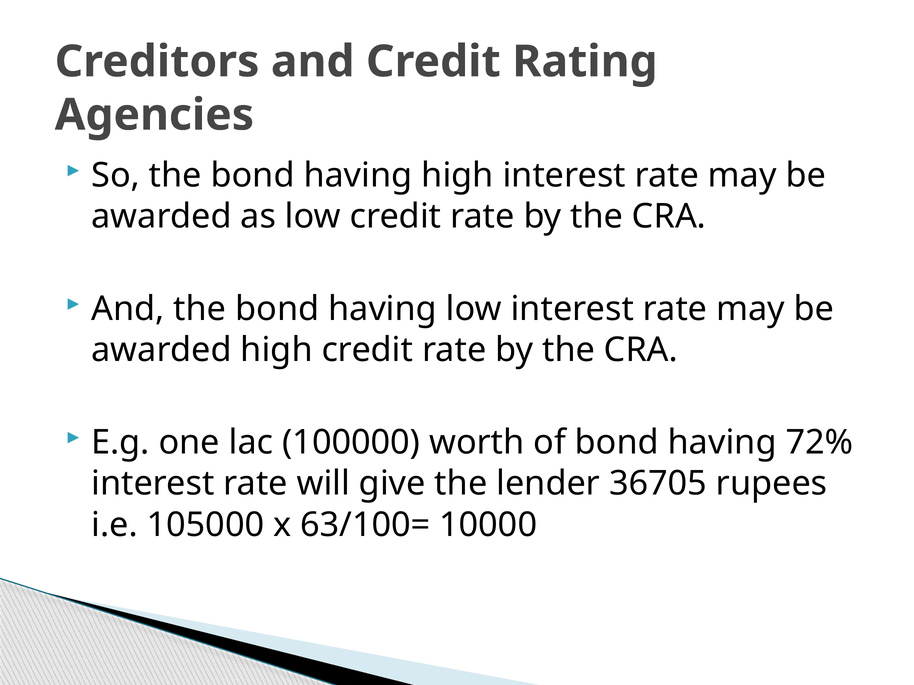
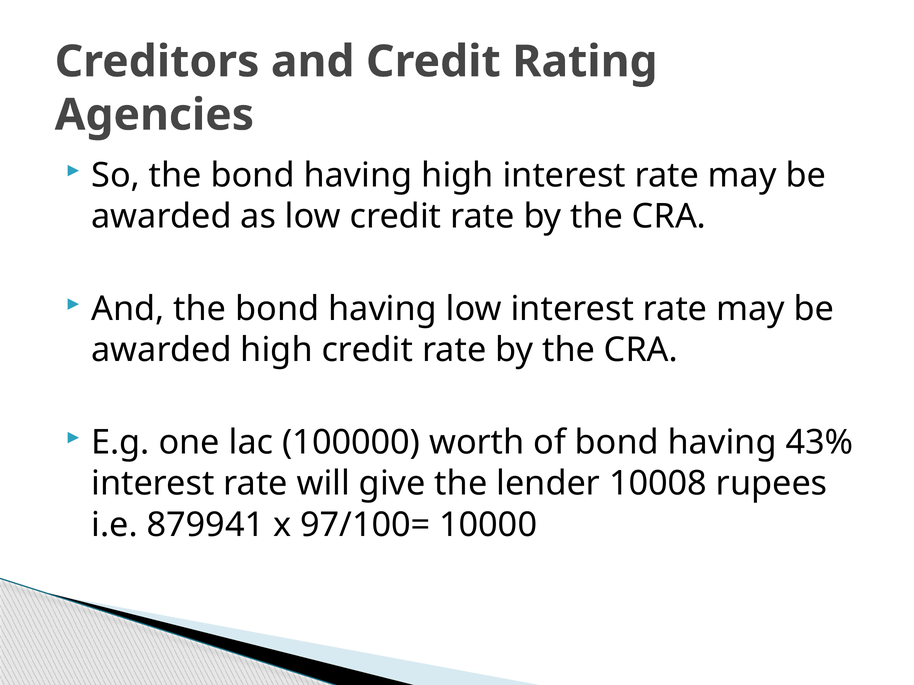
72%: 72% -> 43% (819, 443)
36705: 36705 -> 10008 (658, 484)
105000: 105000 -> 879941 (205, 525)
63/100=: 63/100= -> 97/100= (365, 525)
